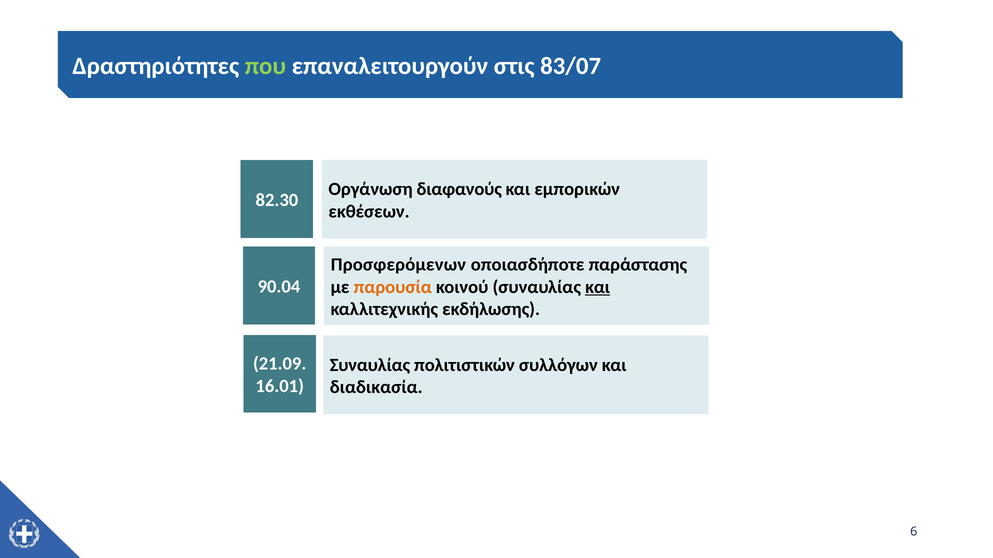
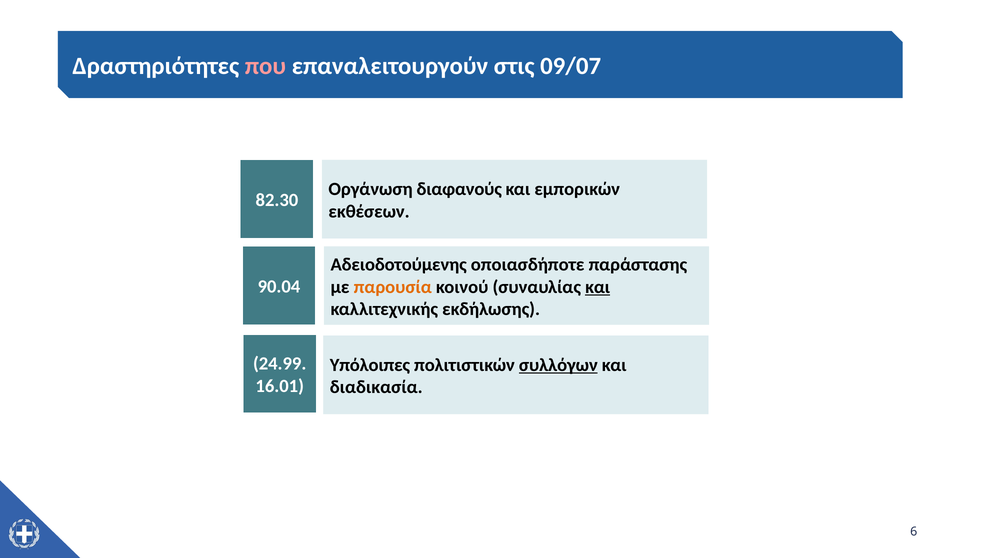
που colour: light green -> pink (265, 66)
83/07: 83/07 -> 09/07 (571, 66)
Προσφερόμενων: Προσφερόμενων -> Αδειοδοτούμενης (399, 265)
21.09: 21.09 -> 24.99 (280, 364)
Συναυλίας: Συναυλίας -> Υπόλοιπες (370, 365)
συλλόγων underline: none -> present (558, 365)
